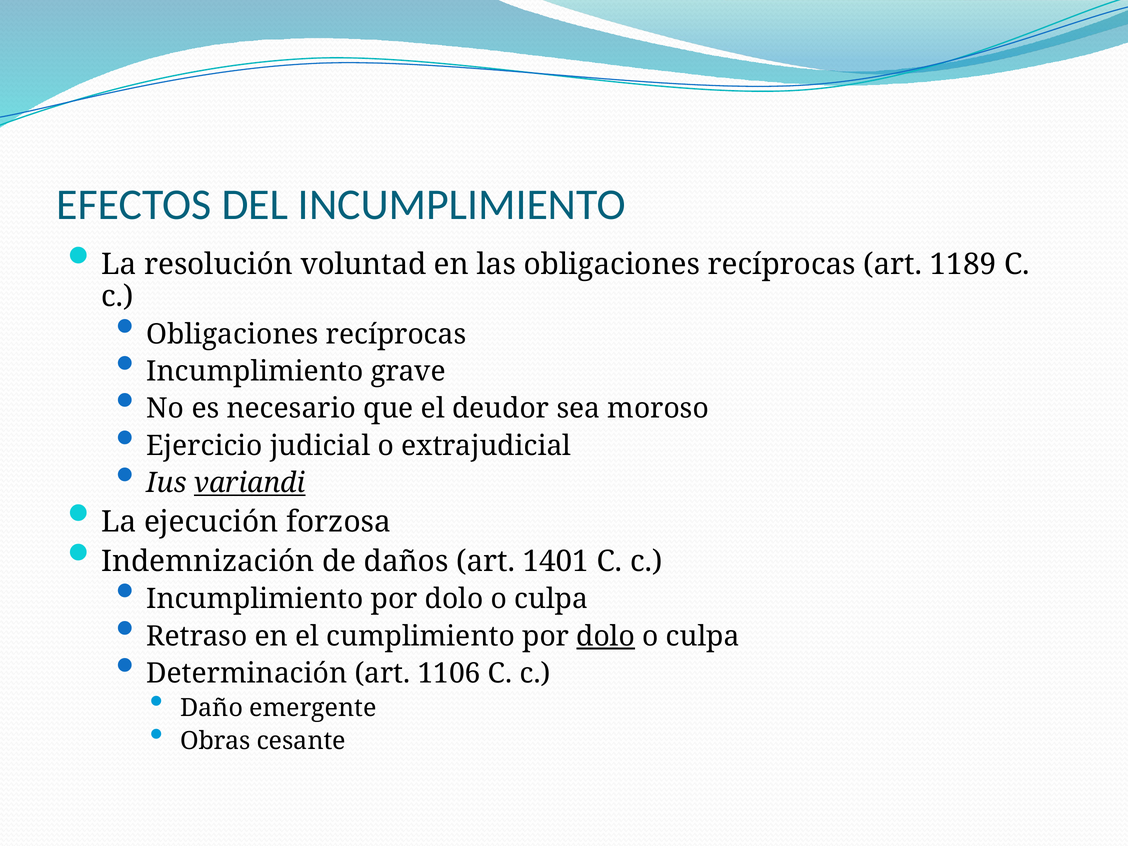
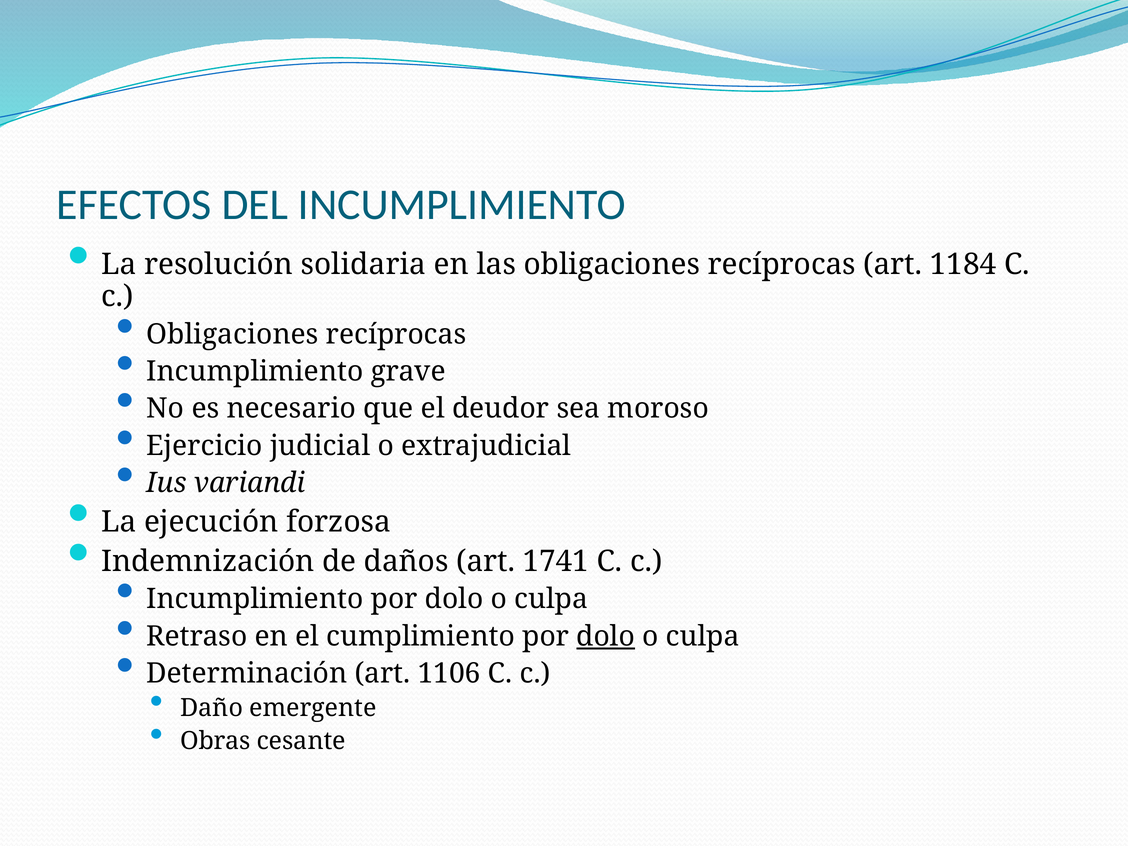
voluntad: voluntad -> solidaria (363, 264)
1189: 1189 -> 1184 (963, 264)
variandi underline: present -> none (250, 483)
1401: 1401 -> 1741 (556, 561)
